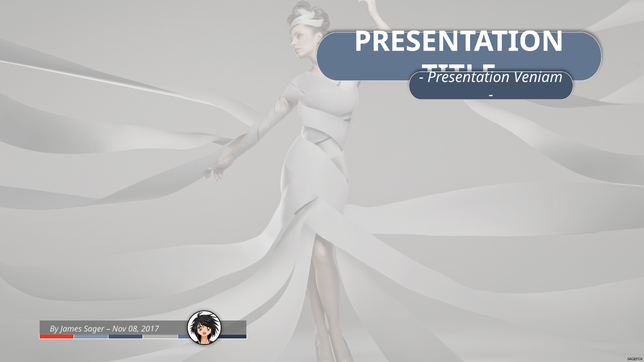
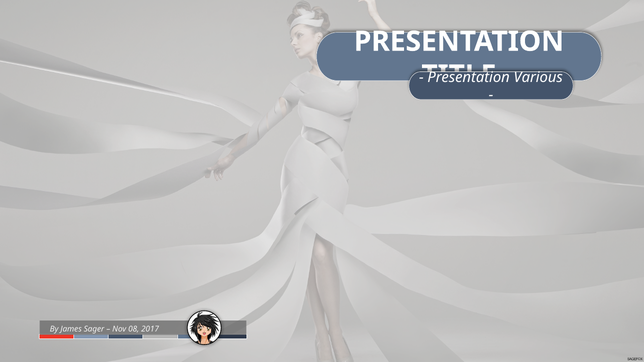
Veniam: Veniam -> Various (538, 77)
